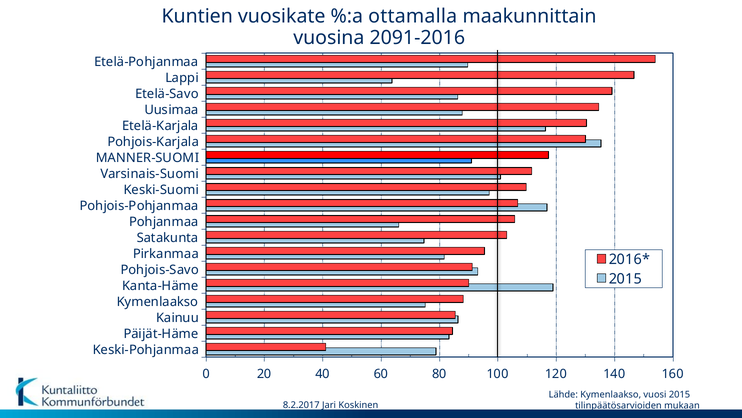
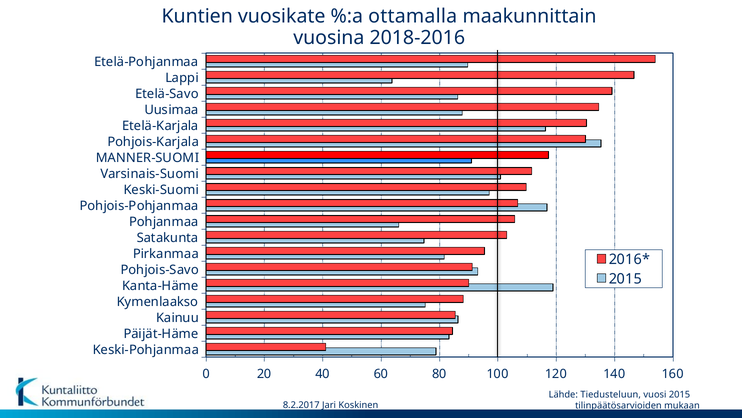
2091-2016: 2091-2016 -> 2018-2016 (417, 38)
Lähde Kymenlaakso: Kymenlaakso -> Tiedusteluun (611, 394)
